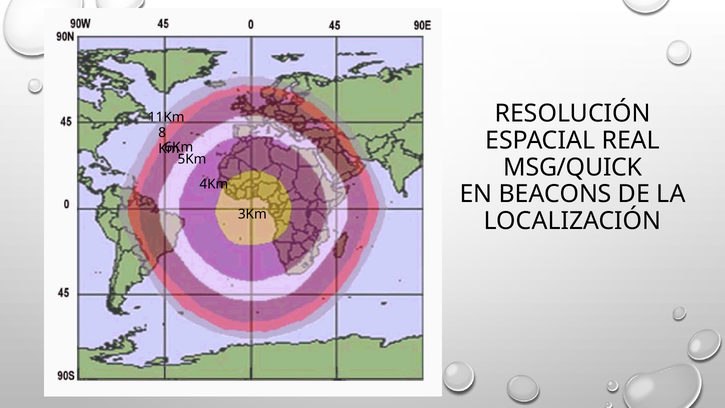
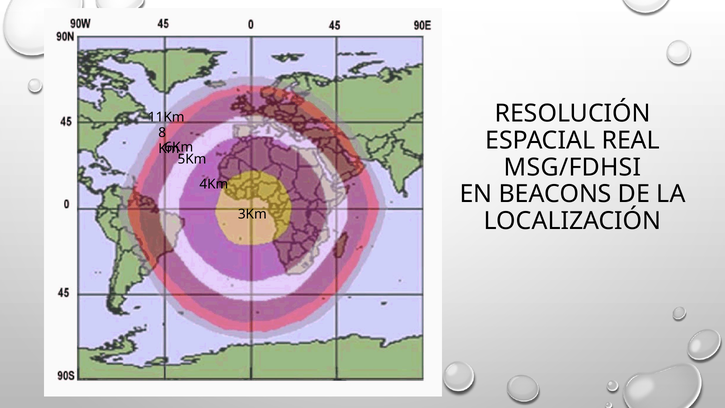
MSG/QUICK: MSG/QUICK -> MSG/FDHSI (573, 167)
